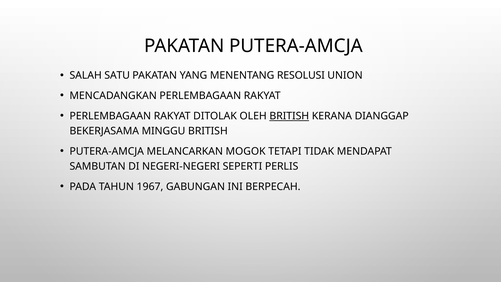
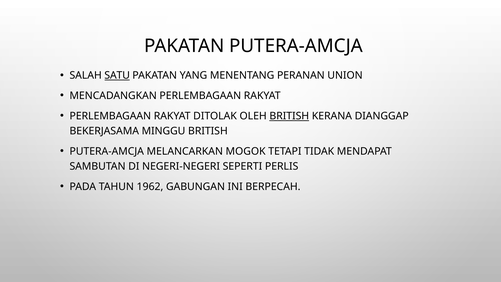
SATU underline: none -> present (117, 75)
RESOLUSI: RESOLUSI -> PERANAN (301, 75)
1967: 1967 -> 1962 (150, 187)
